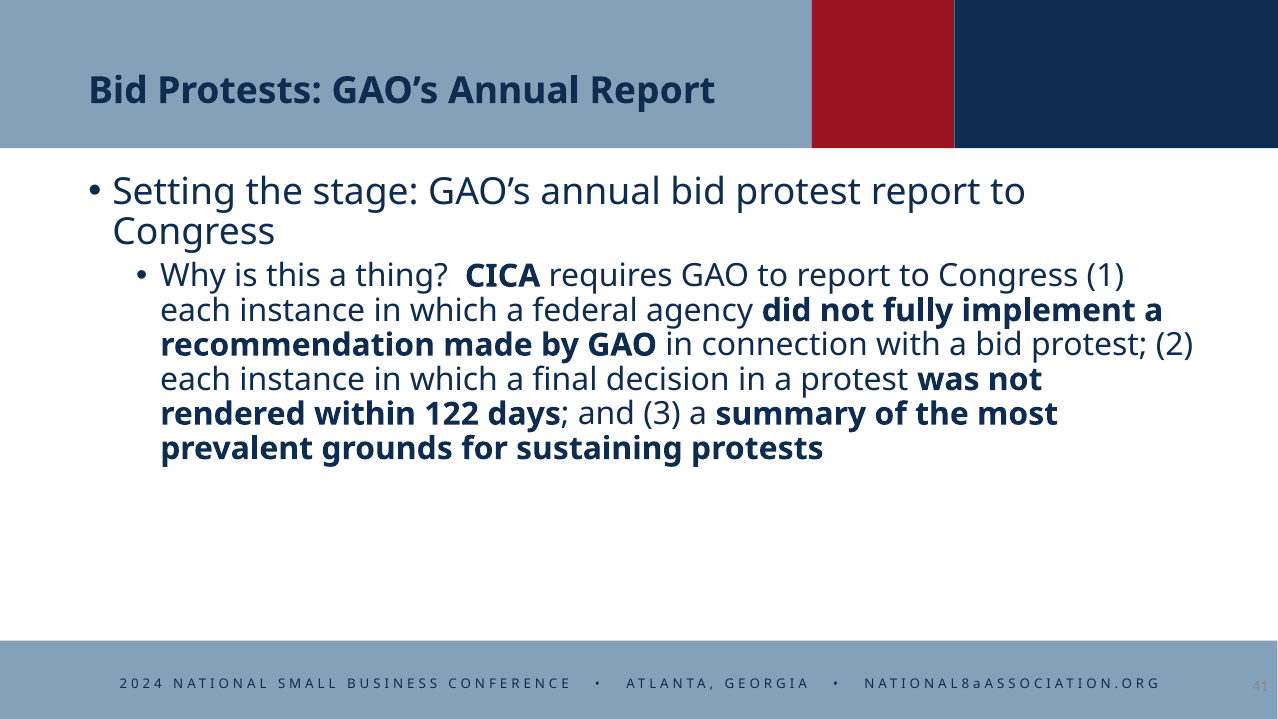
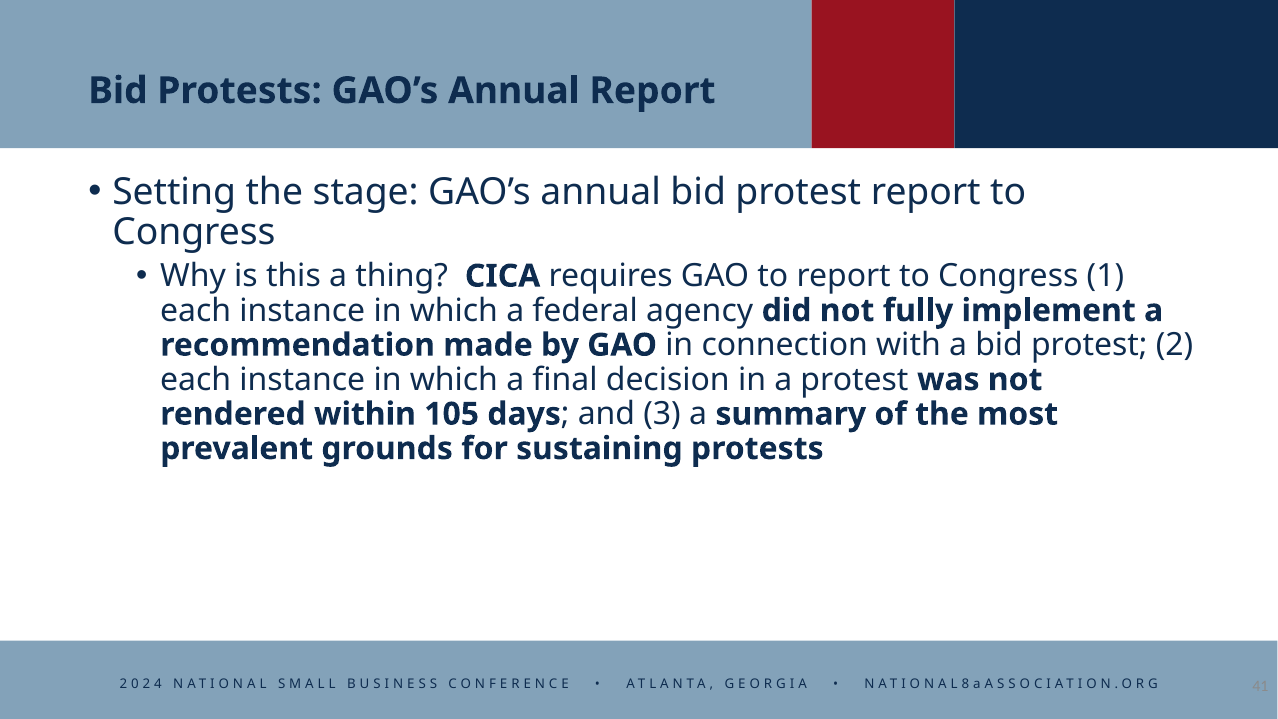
122: 122 -> 105 (452, 414)
